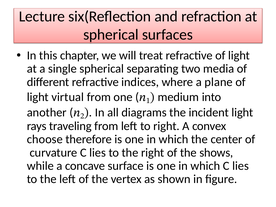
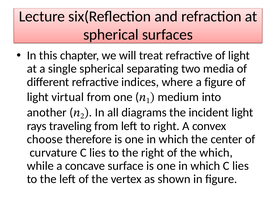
a plane: plane -> figure (219, 82)
the shows: shows -> which (216, 153)
